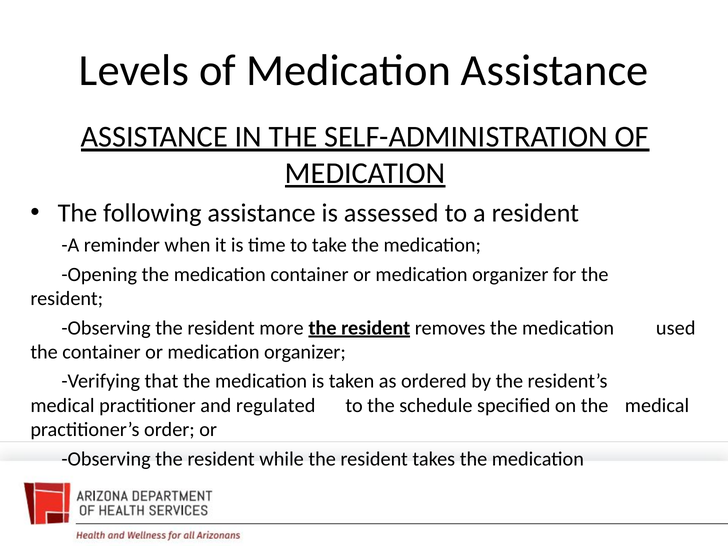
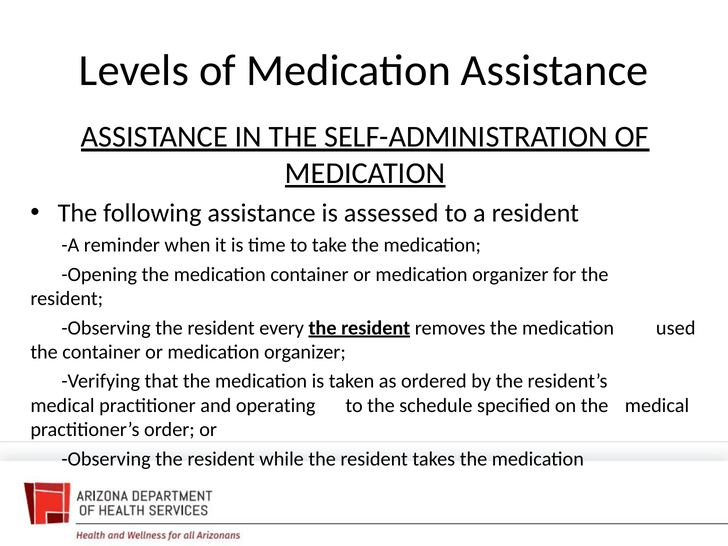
more: more -> every (282, 328)
regulated: regulated -> operating (276, 406)
